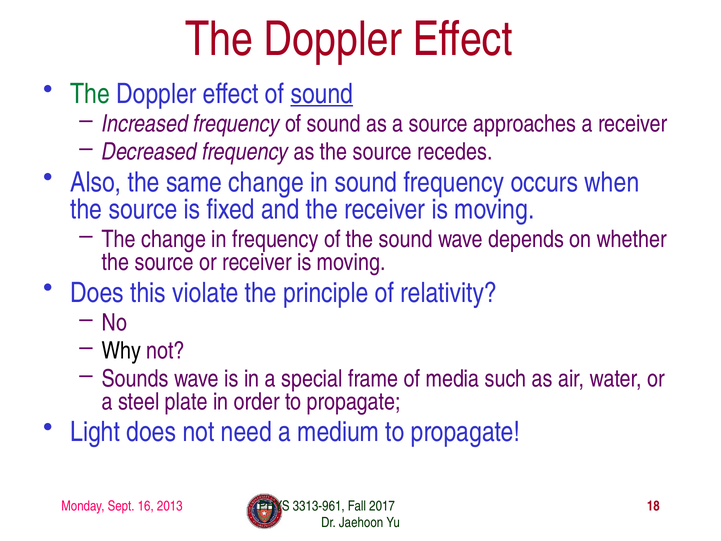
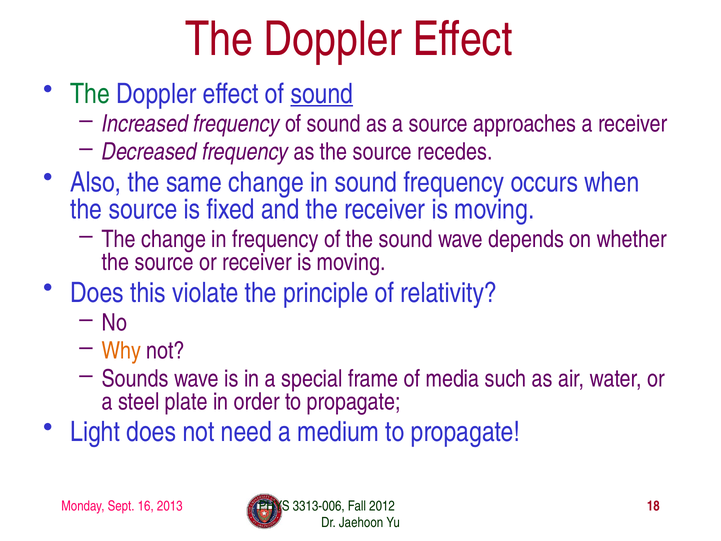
Why colour: black -> orange (121, 351)
3313-961: 3313-961 -> 3313-006 (319, 506)
2017: 2017 -> 2012 (382, 506)
